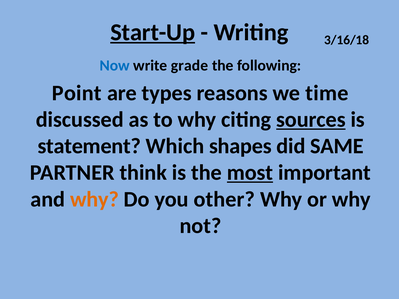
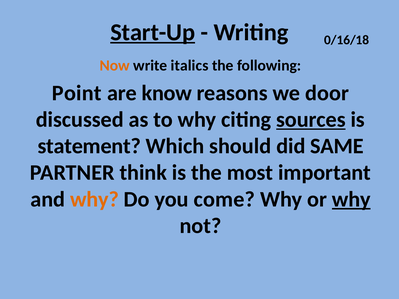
3/16/18: 3/16/18 -> 0/16/18 (347, 40)
Now colour: blue -> orange (115, 66)
grade: grade -> italics (190, 66)
types: types -> know (167, 93)
time: time -> door (327, 93)
shapes: shapes -> should (240, 146)
most underline: present -> none (250, 173)
other: other -> come (224, 199)
why underline: none -> present (351, 199)
